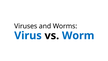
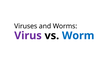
Virus colour: blue -> purple (28, 35)
